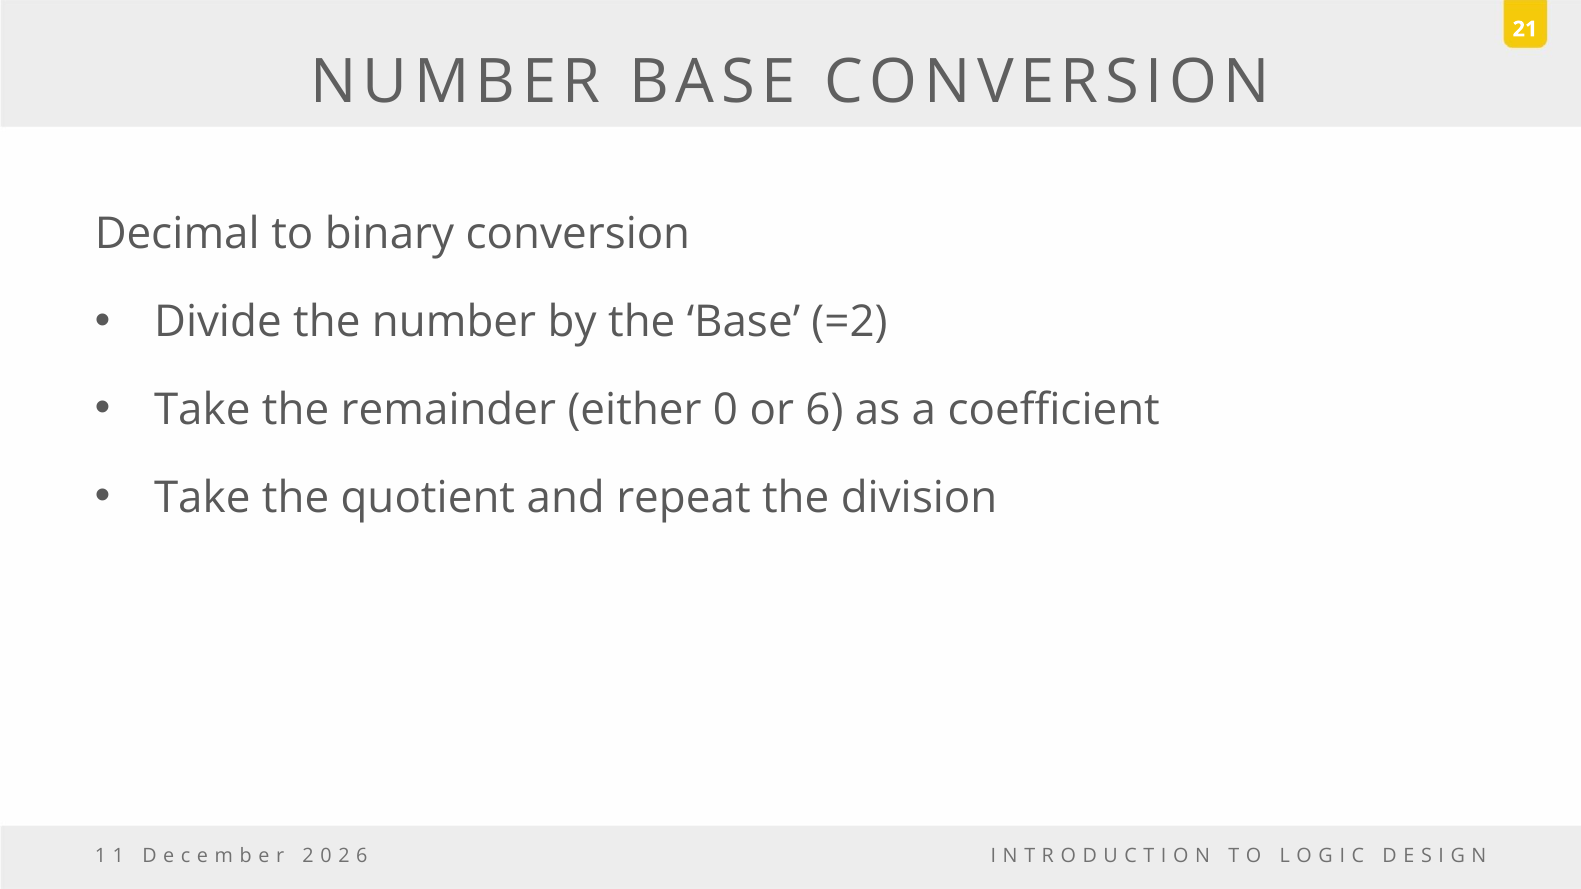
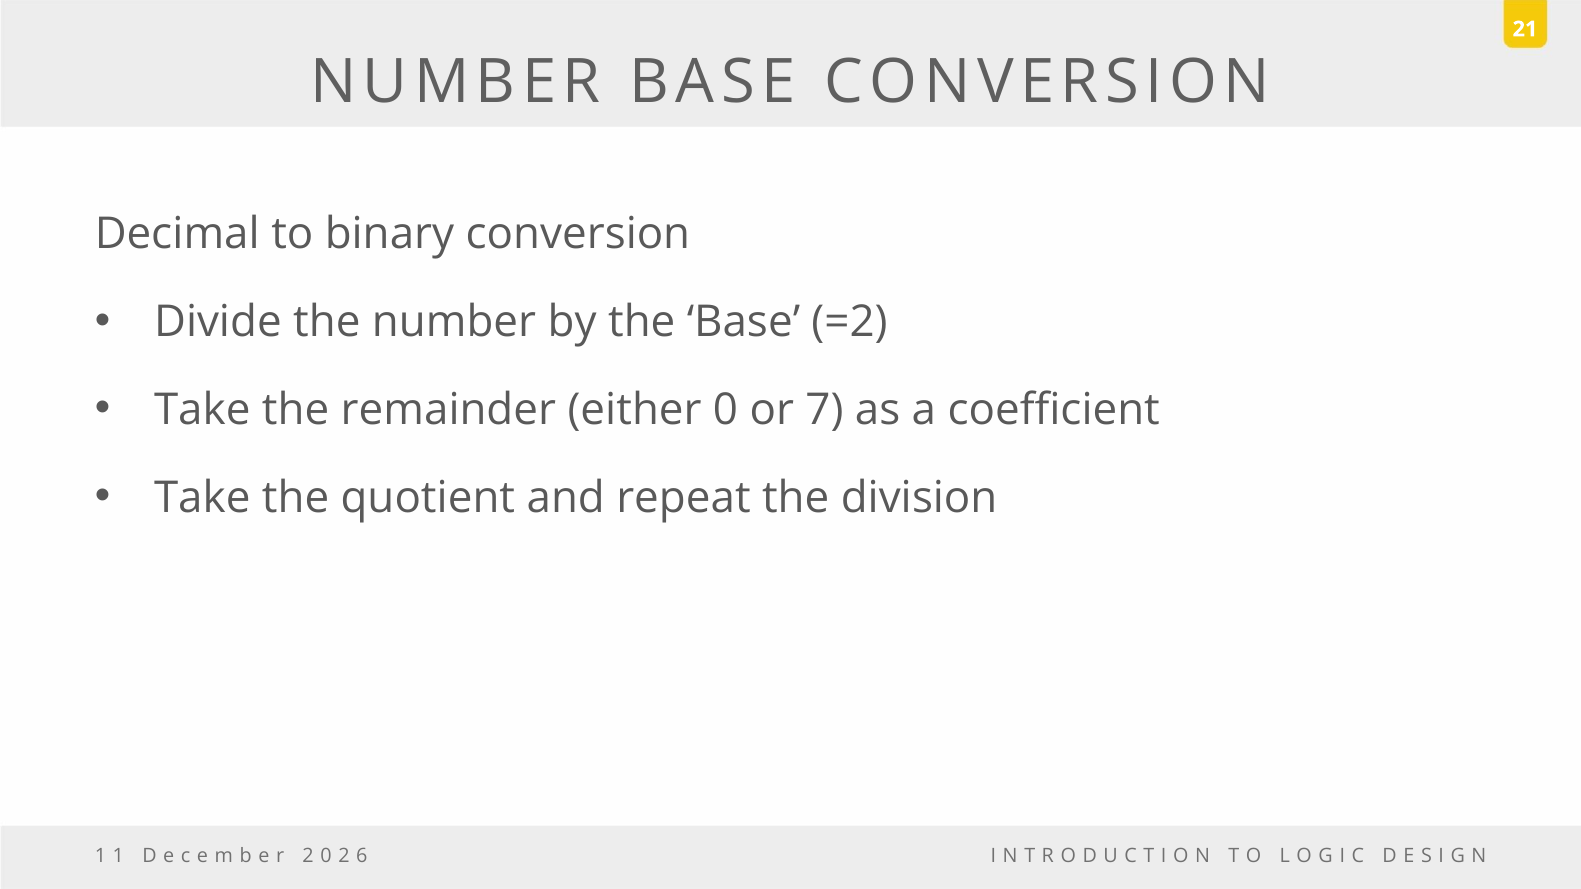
or 6: 6 -> 7 (824, 410)
